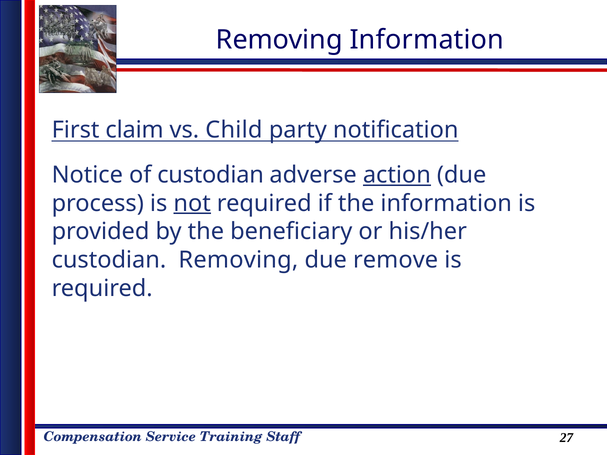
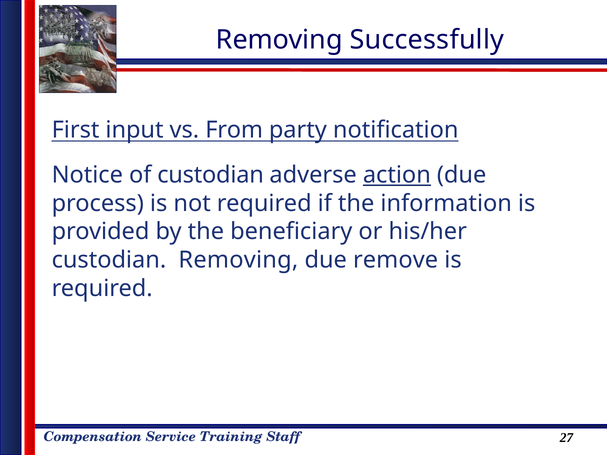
Removing Information: Information -> Successfully (427, 40)
claim: claim -> input (135, 130)
Child: Child -> From (234, 130)
not underline: present -> none (192, 203)
